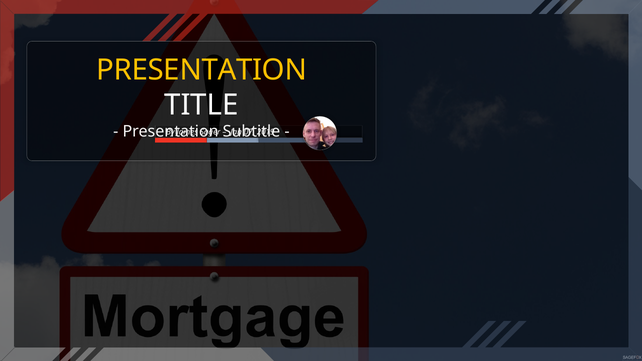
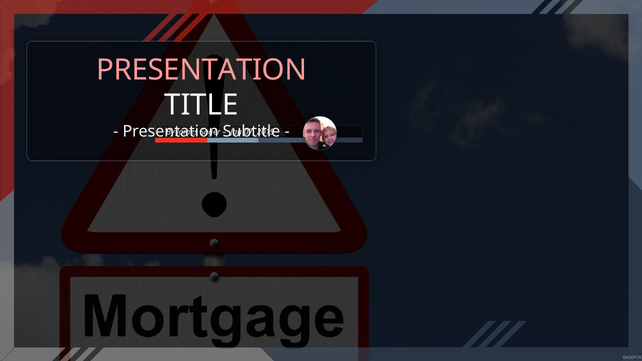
PRESENTATION colour: yellow -> pink (201, 70)
